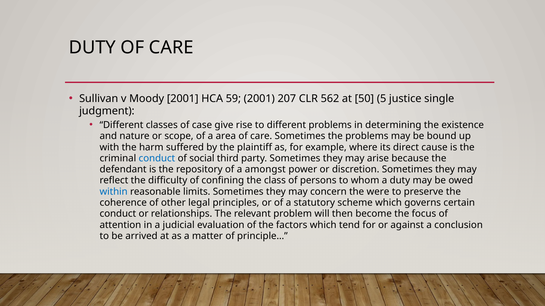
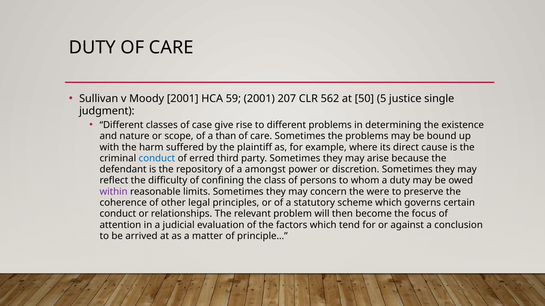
area: area -> than (226, 136)
social: social -> erred (202, 159)
within colour: blue -> purple (114, 192)
